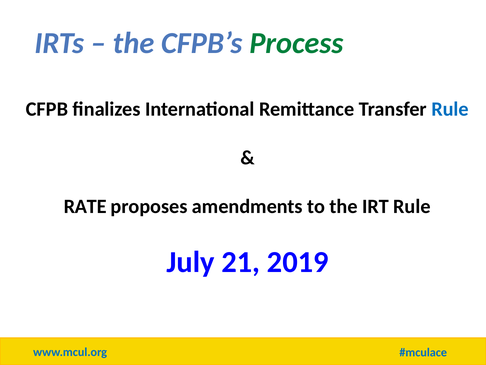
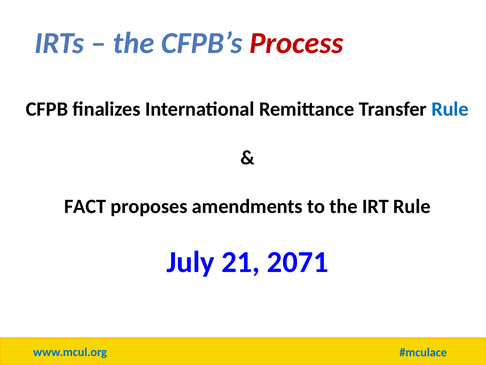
Process colour: green -> red (296, 43)
RATE: RATE -> FACT (85, 206)
2019: 2019 -> 2071 (298, 262)
